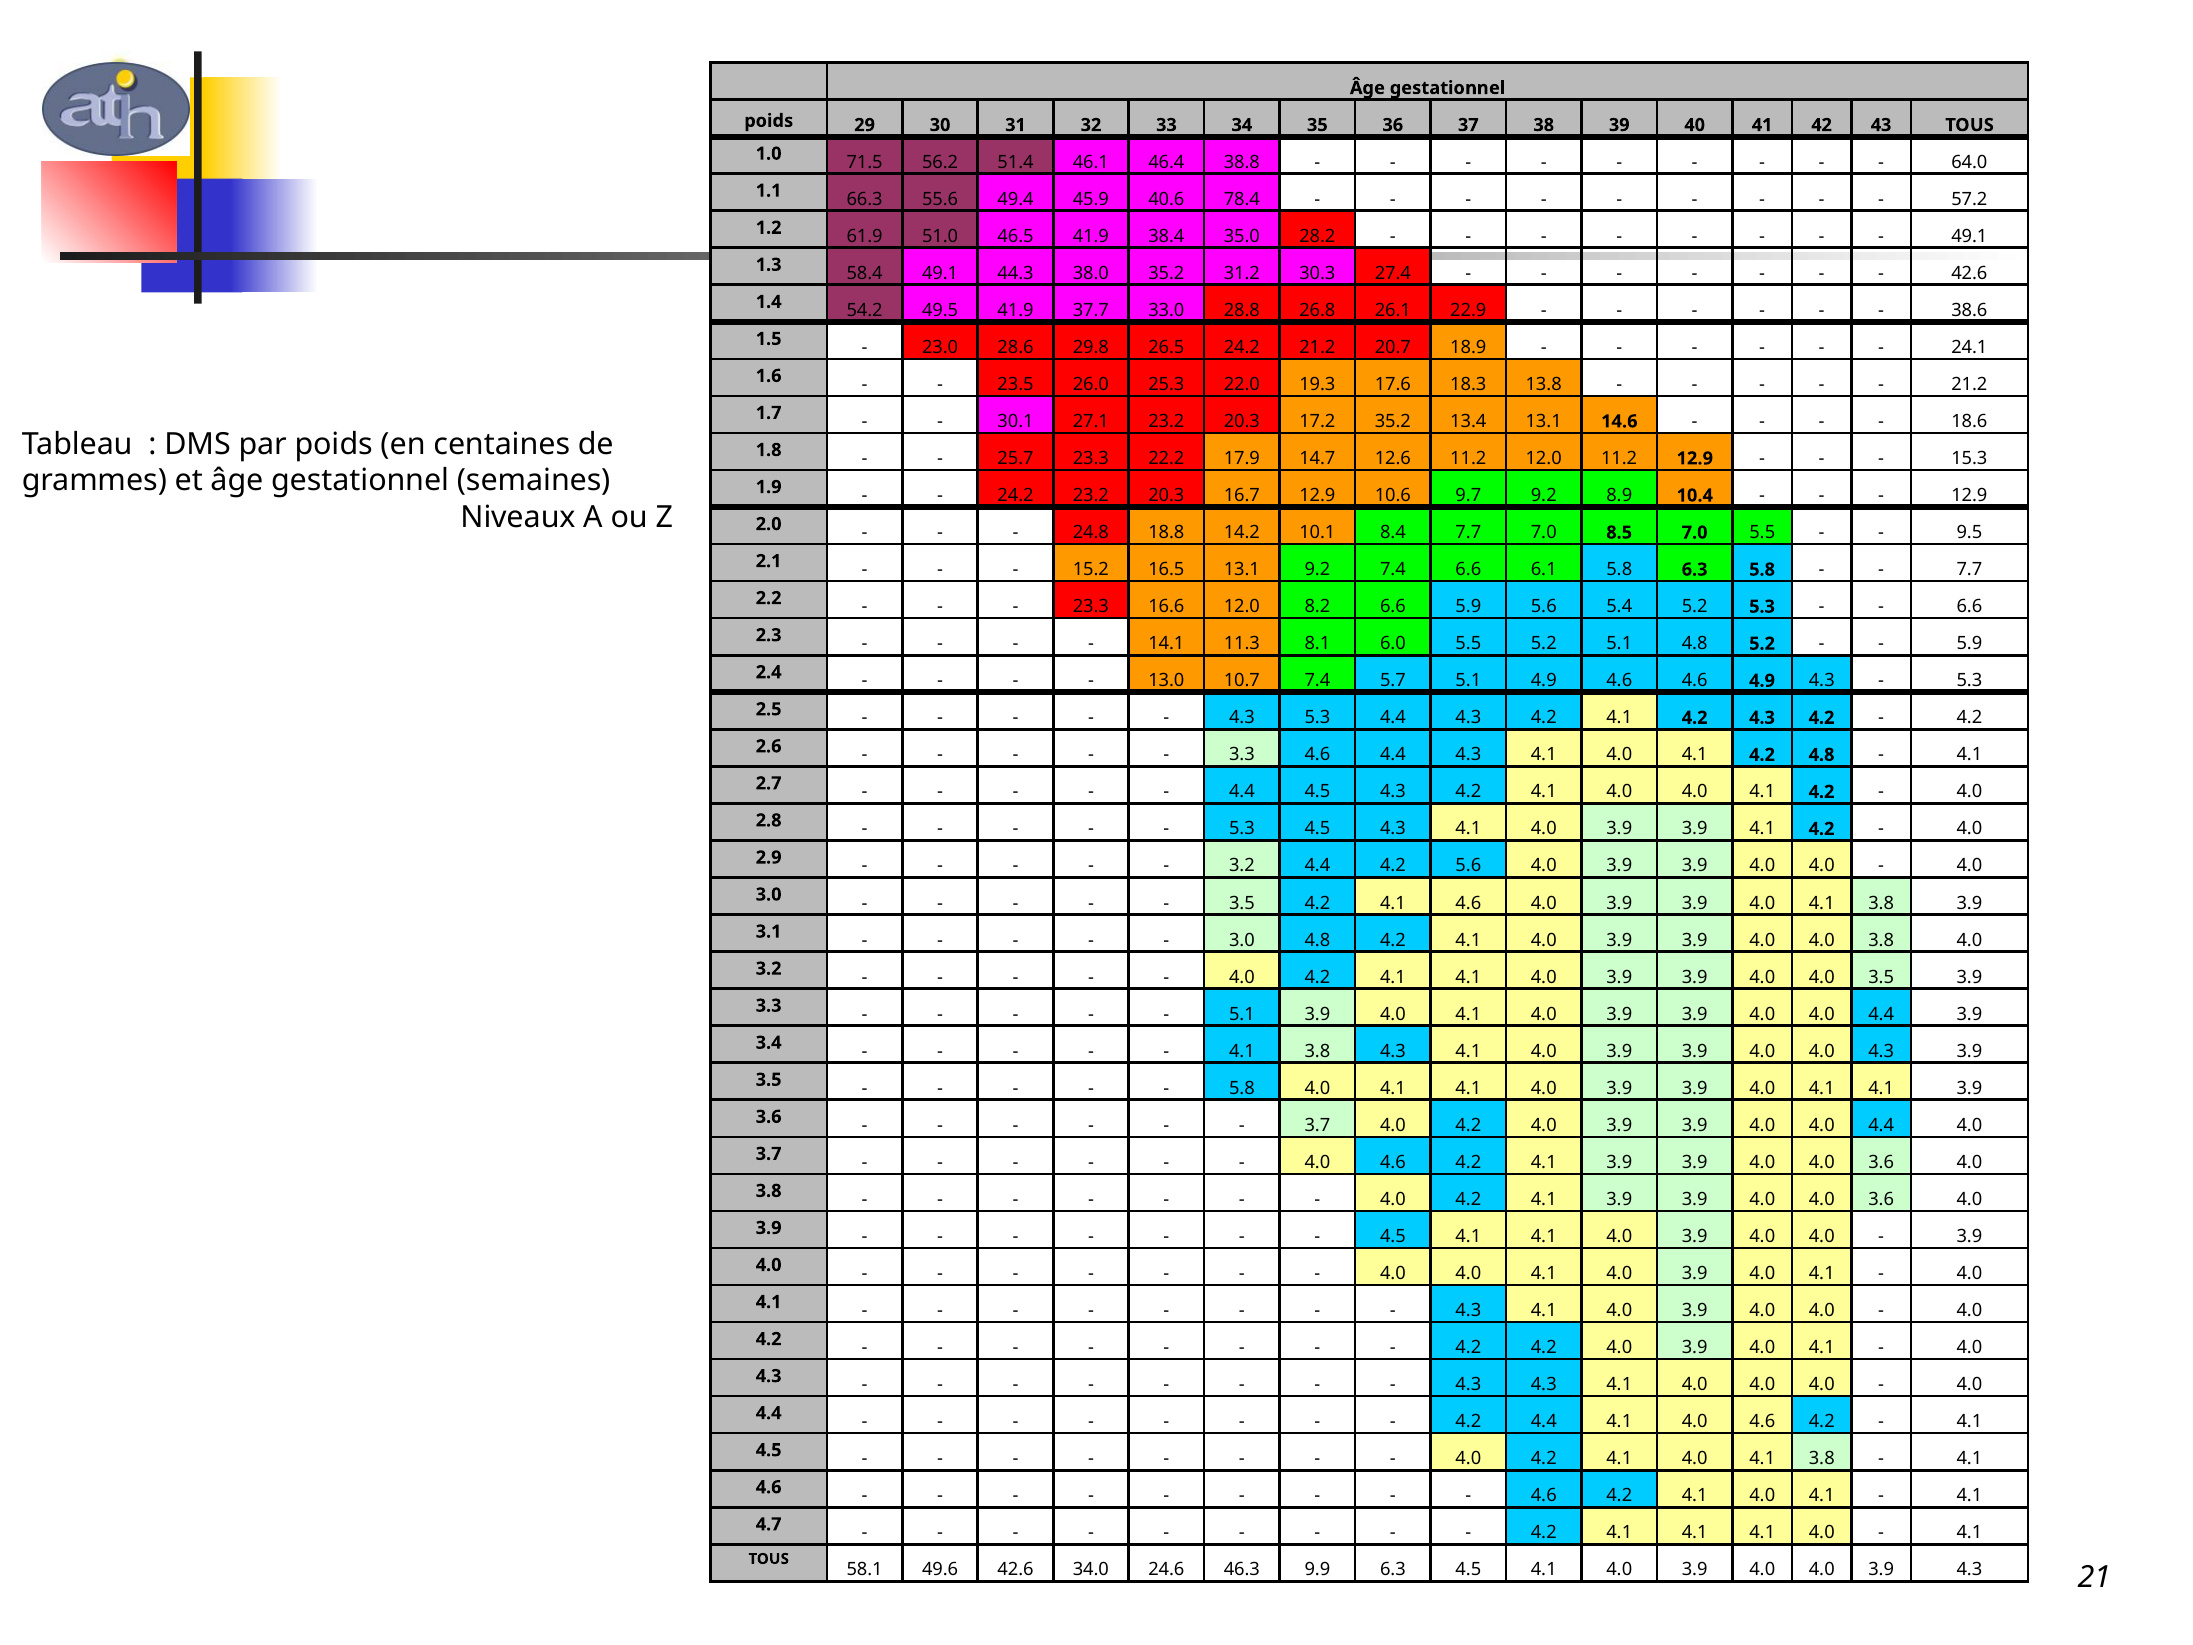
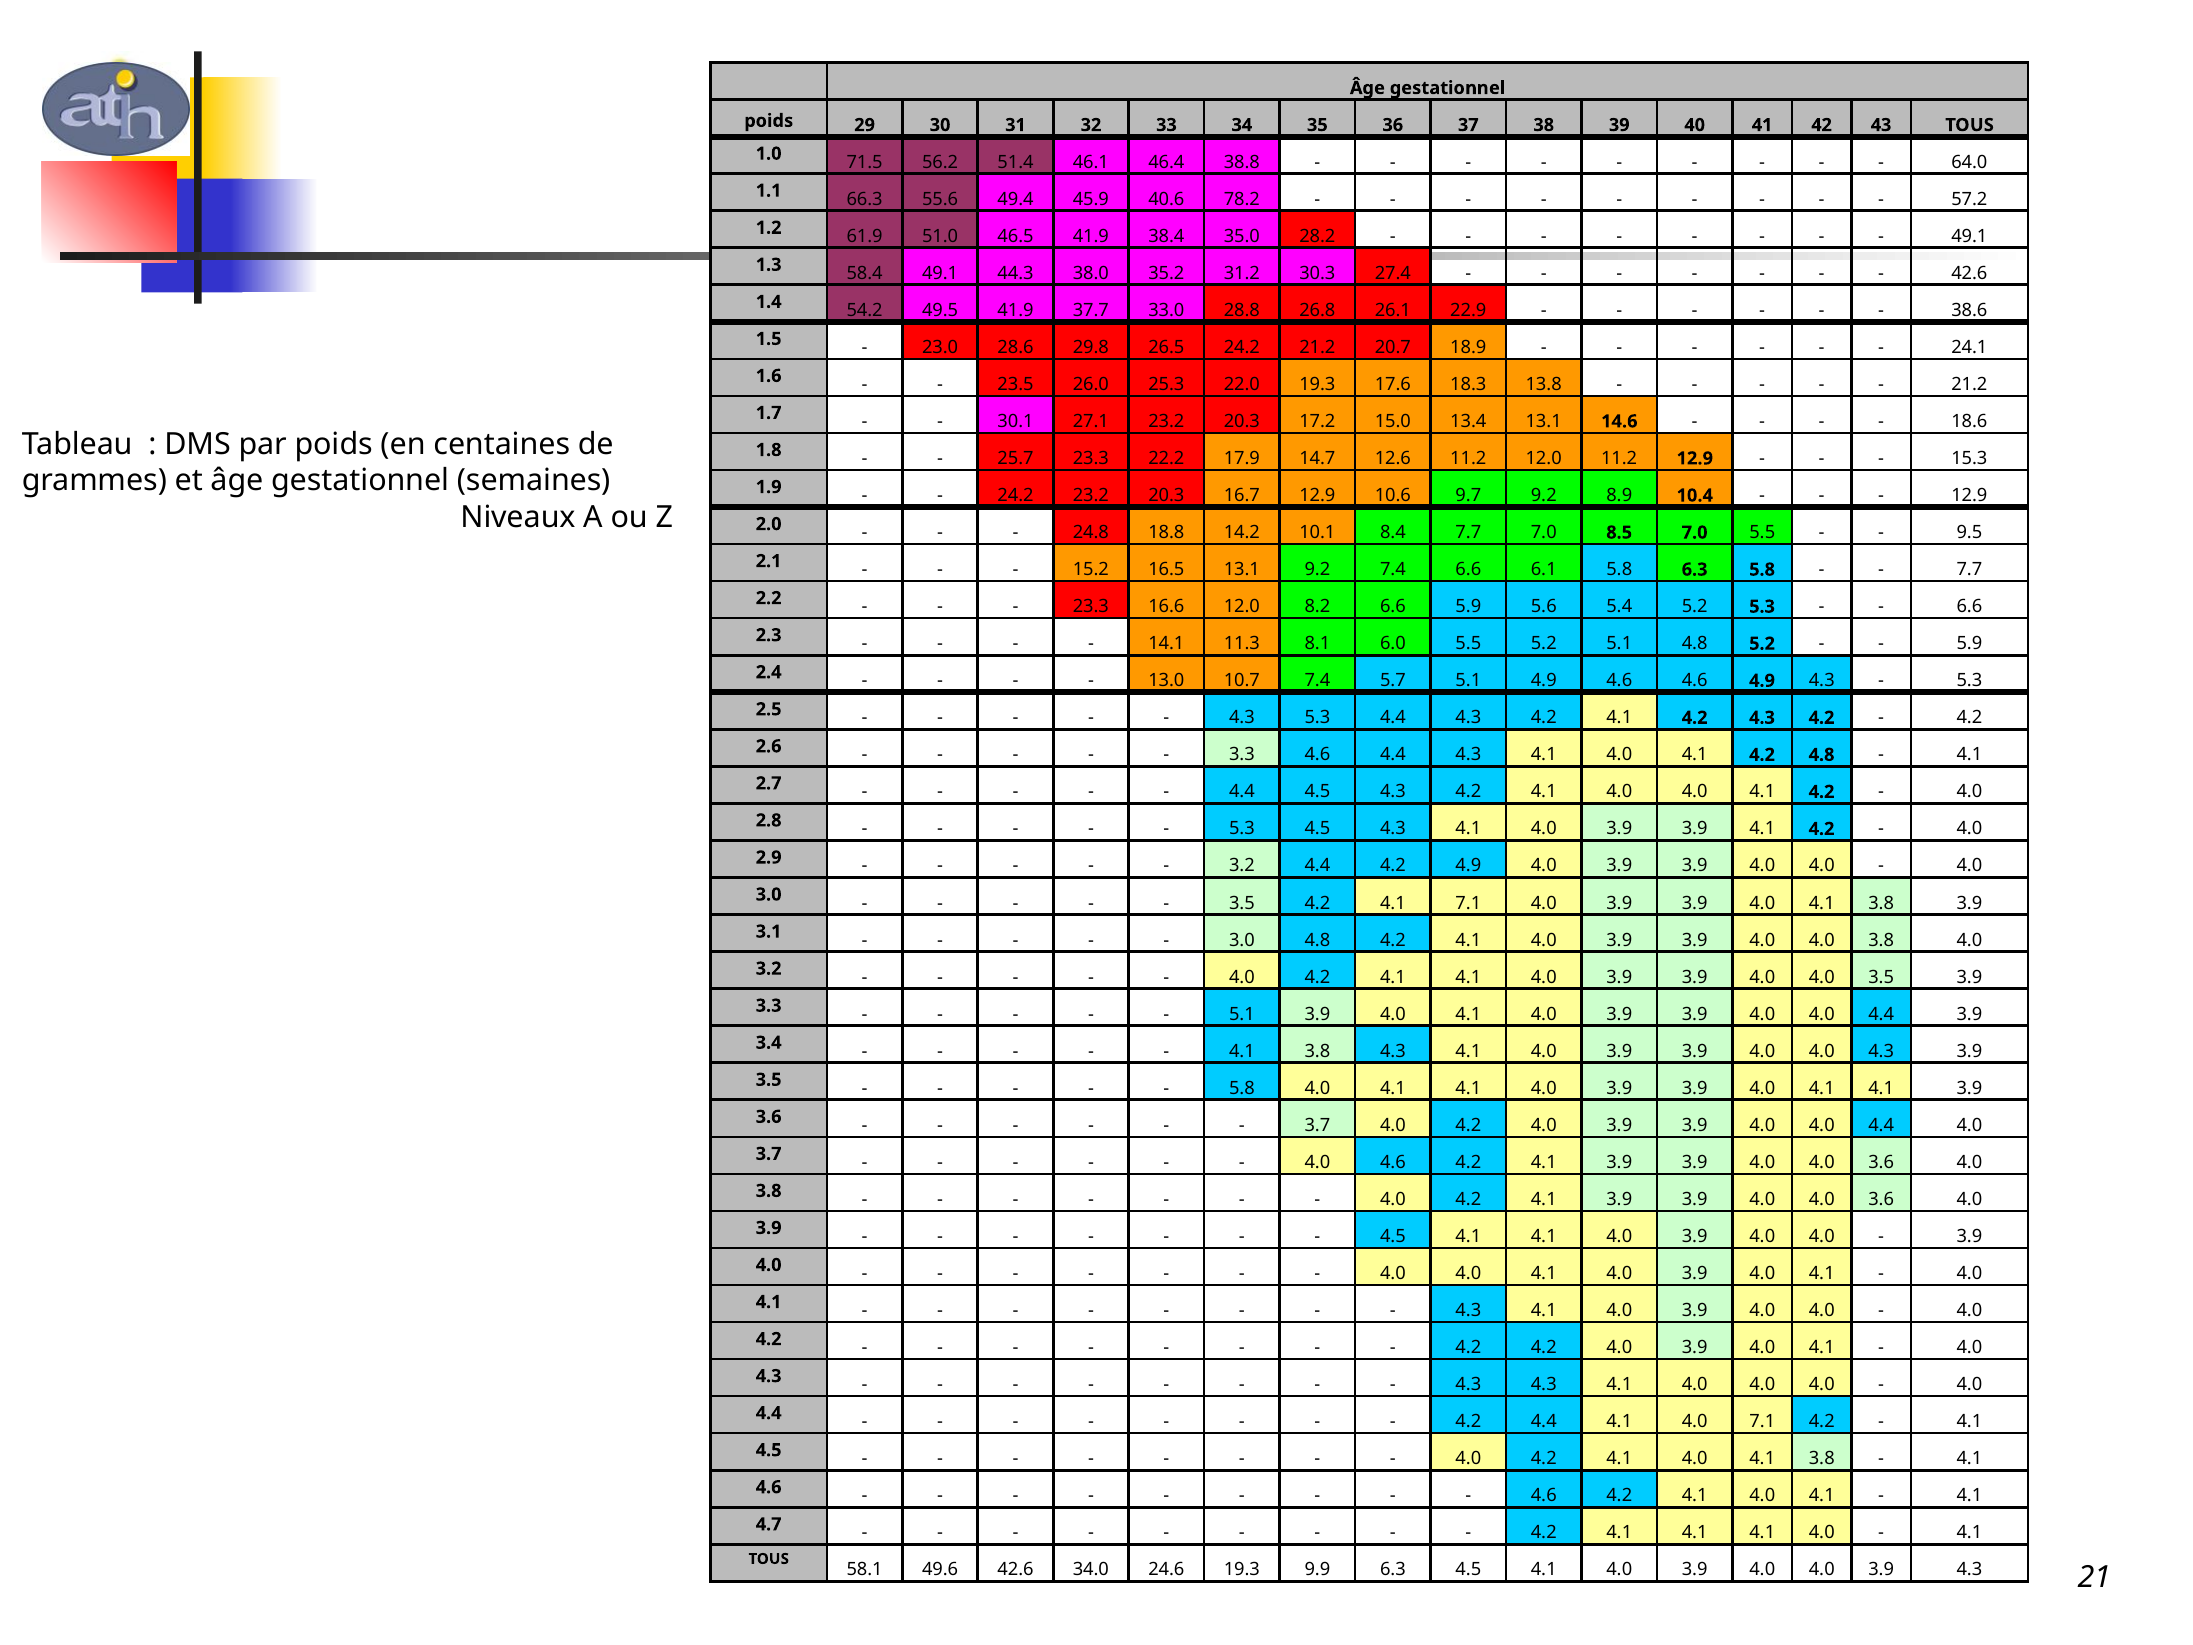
78.4: 78.4 -> 78.2 (1242, 199)
17.2 35.2: 35.2 -> 15.0 (1393, 421)
4.2 5.6: 5.6 -> 4.9 (1468, 866)
4.2 4.1 4.6: 4.6 -> 7.1 (1468, 903)
4.1 4.0 4.6: 4.6 -> 7.1 (1762, 1421)
24.6 46.3: 46.3 -> 19.3 (1242, 1570)
